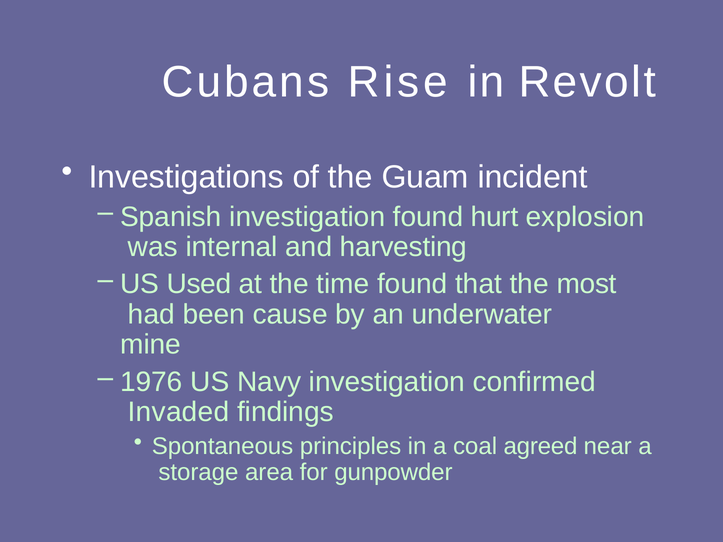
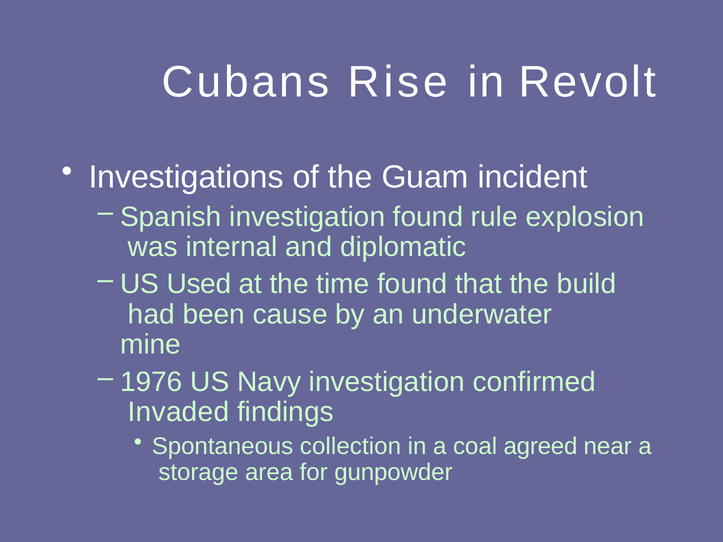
hurt: hurt -> rule (494, 217)
harvesting: harvesting -> diplomatic (403, 247)
most: most -> build (587, 284)
principles: principles -> collection (350, 446)
